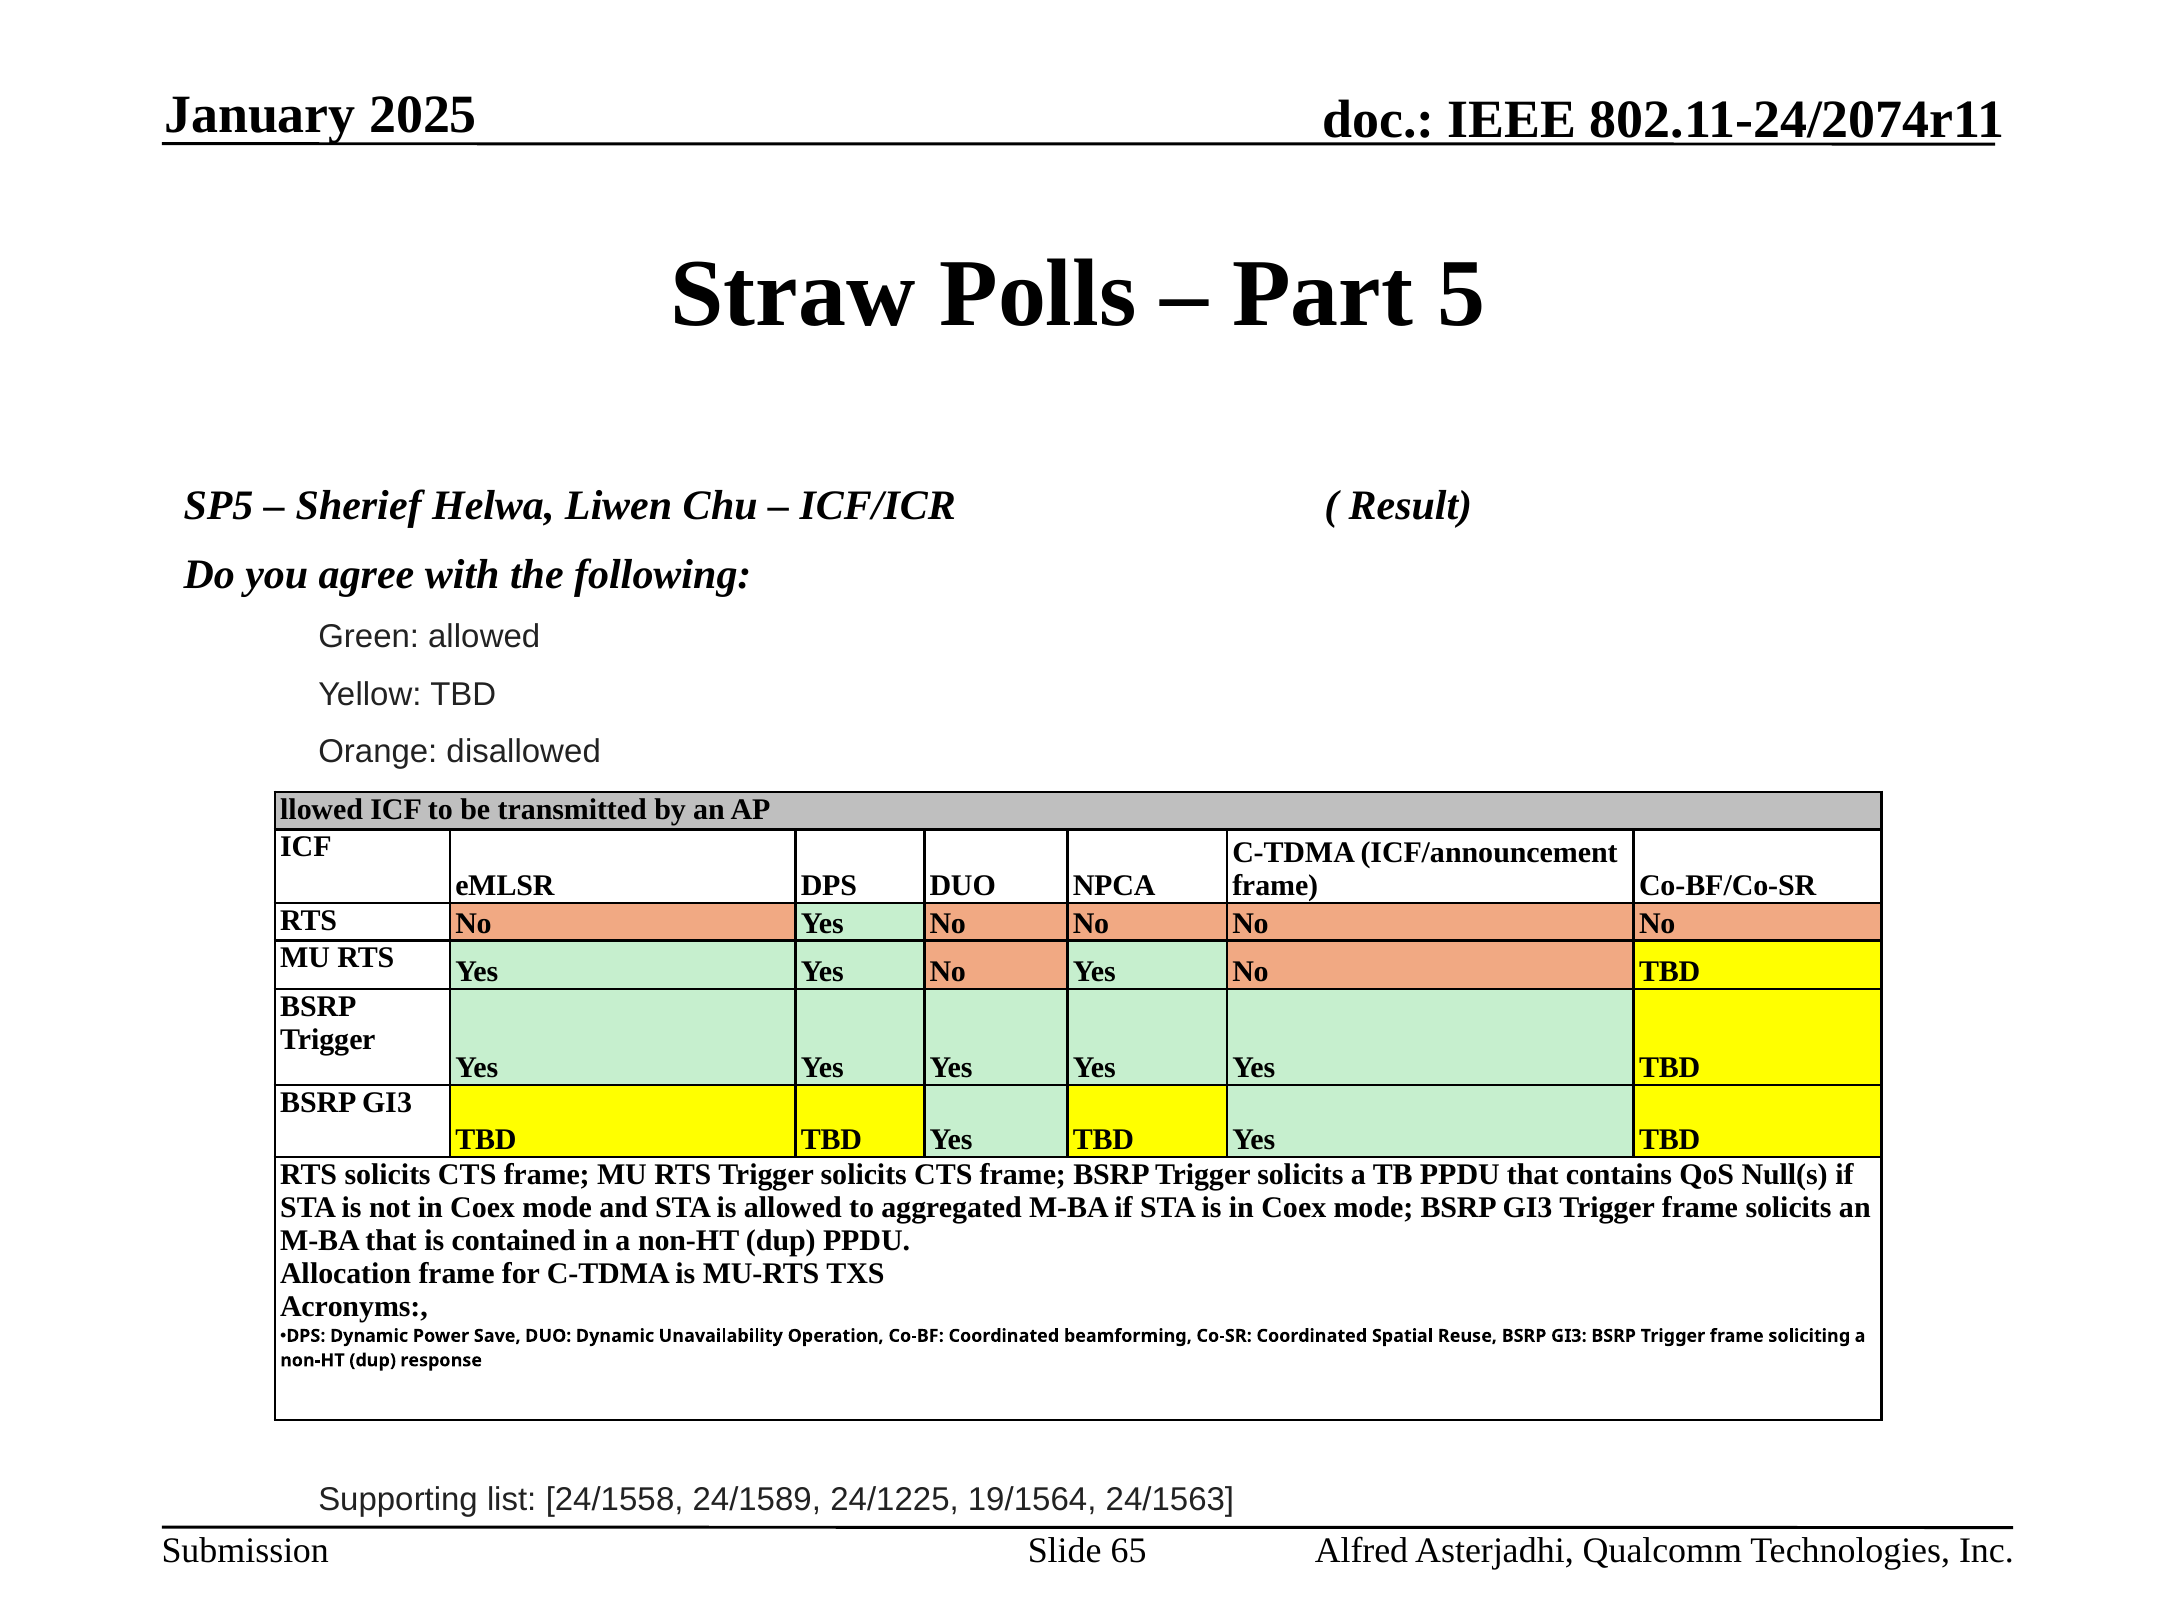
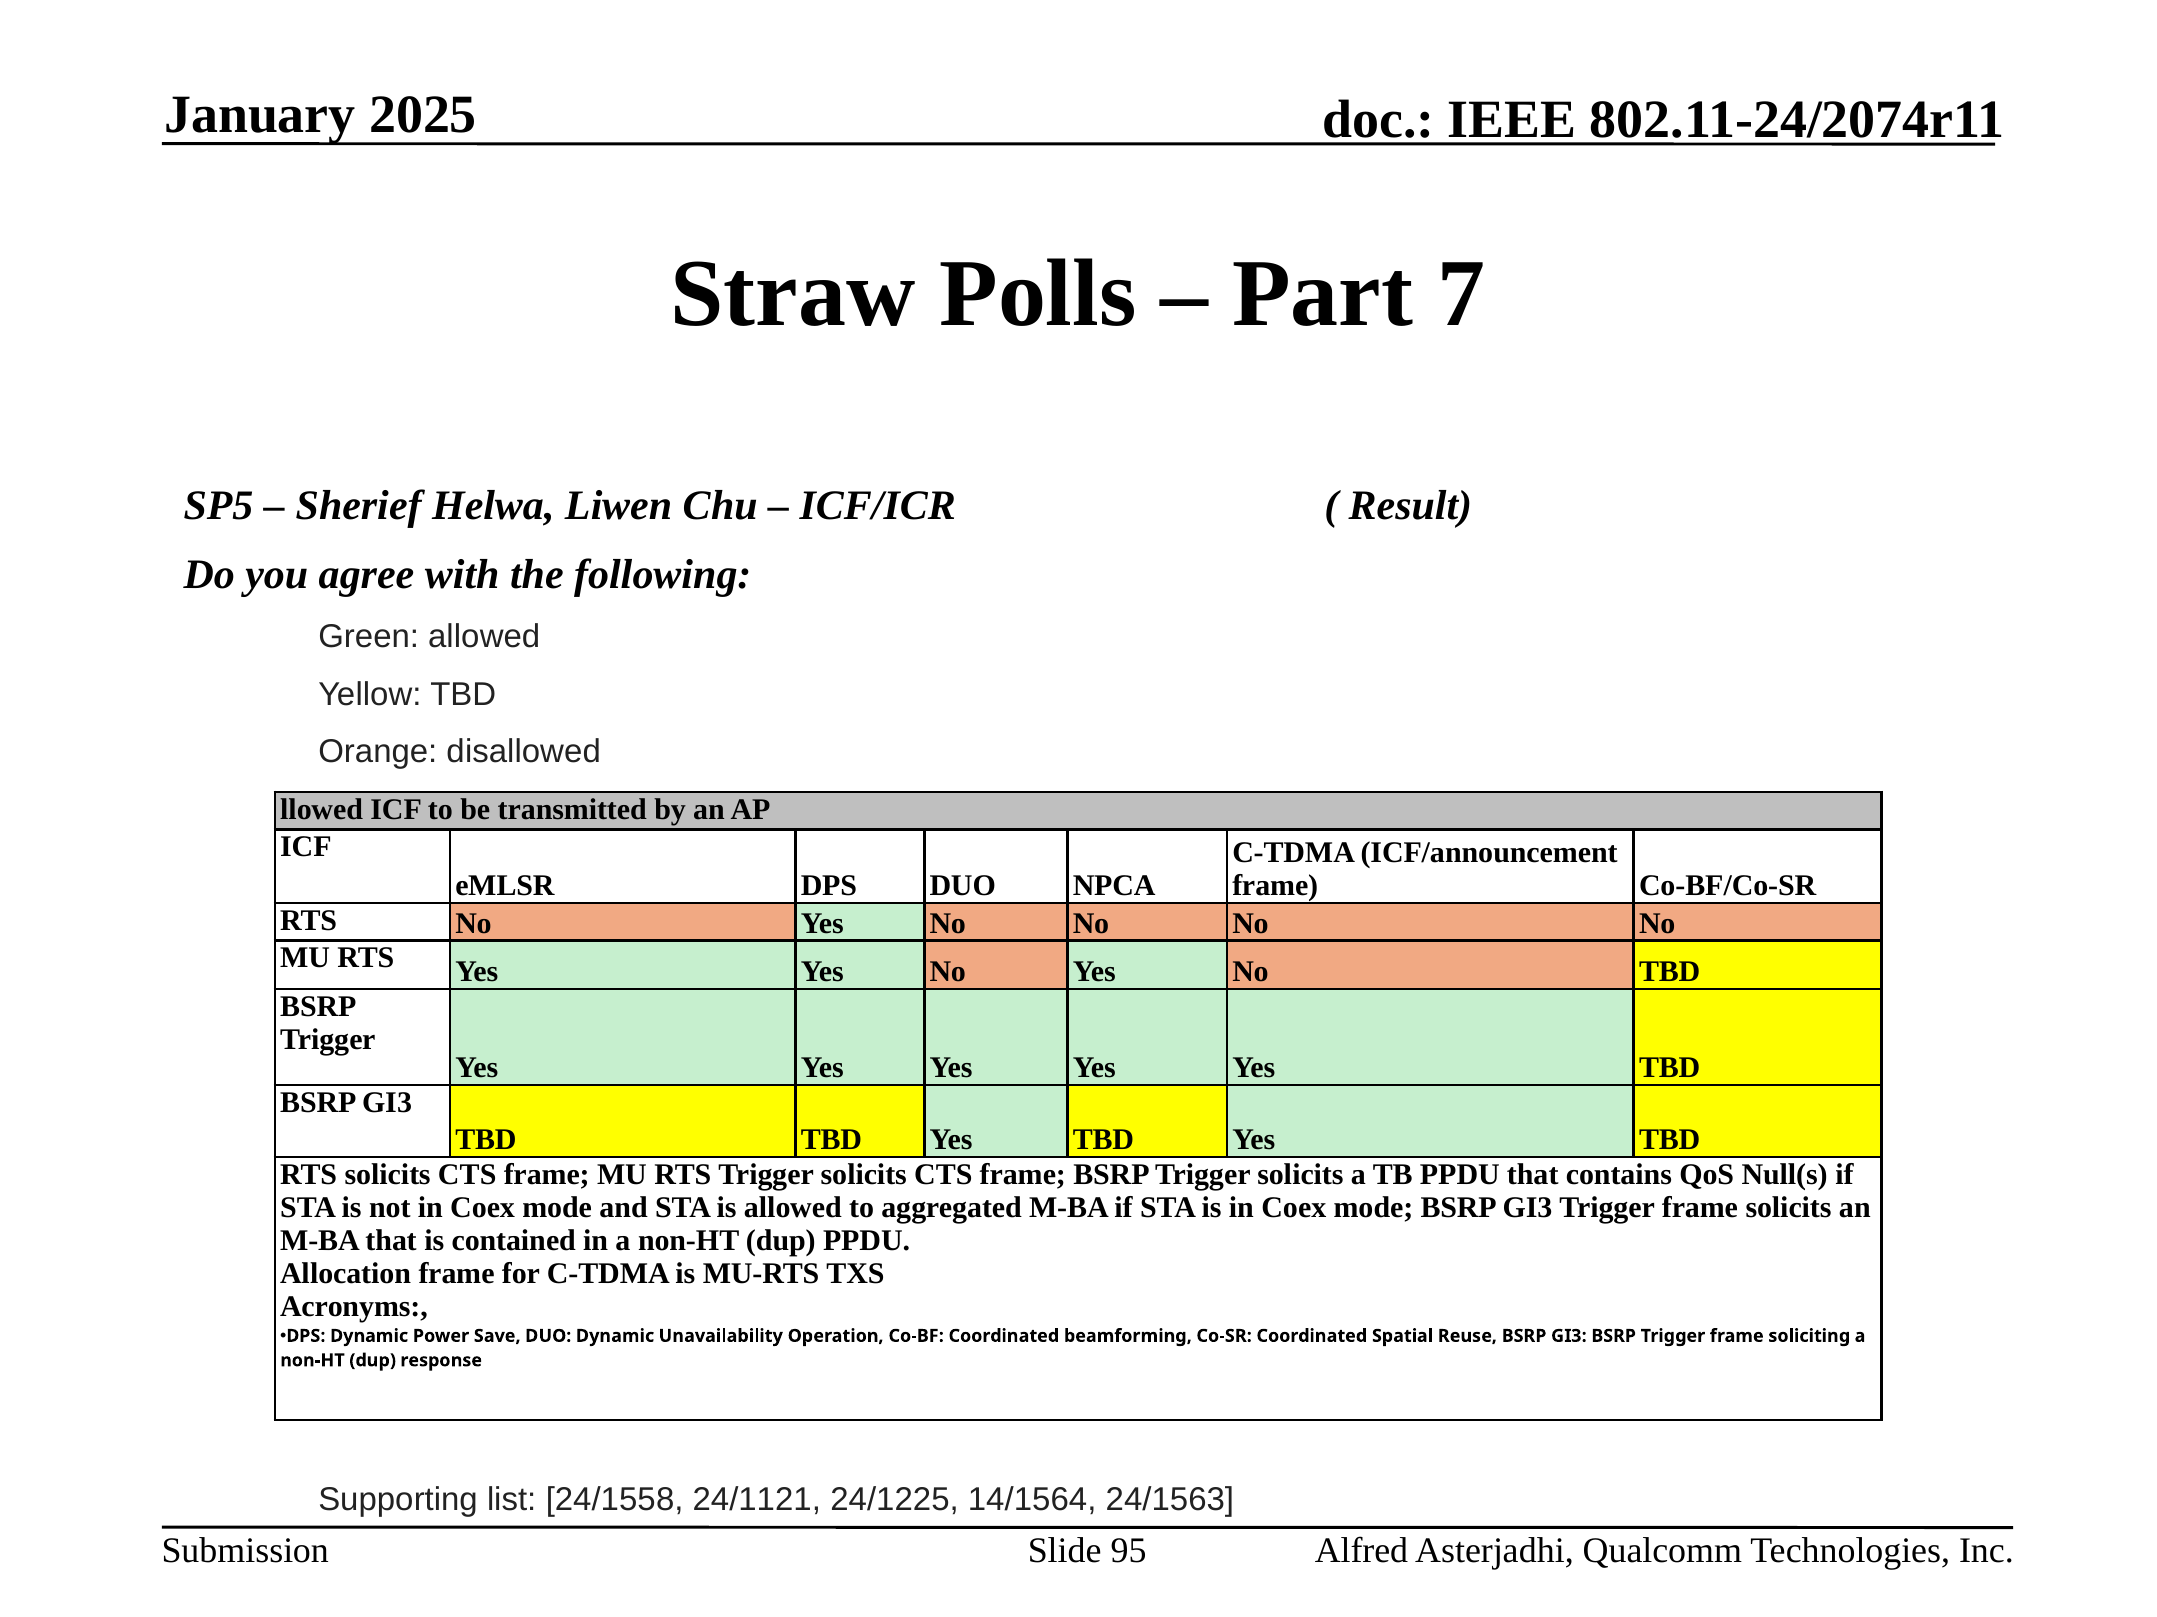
5: 5 -> 7 (1461, 294)
24/1589: 24/1589 -> 24/1121 (757, 1501)
19/1564: 19/1564 -> 14/1564 (1032, 1501)
65: 65 -> 95 (1129, 1552)
